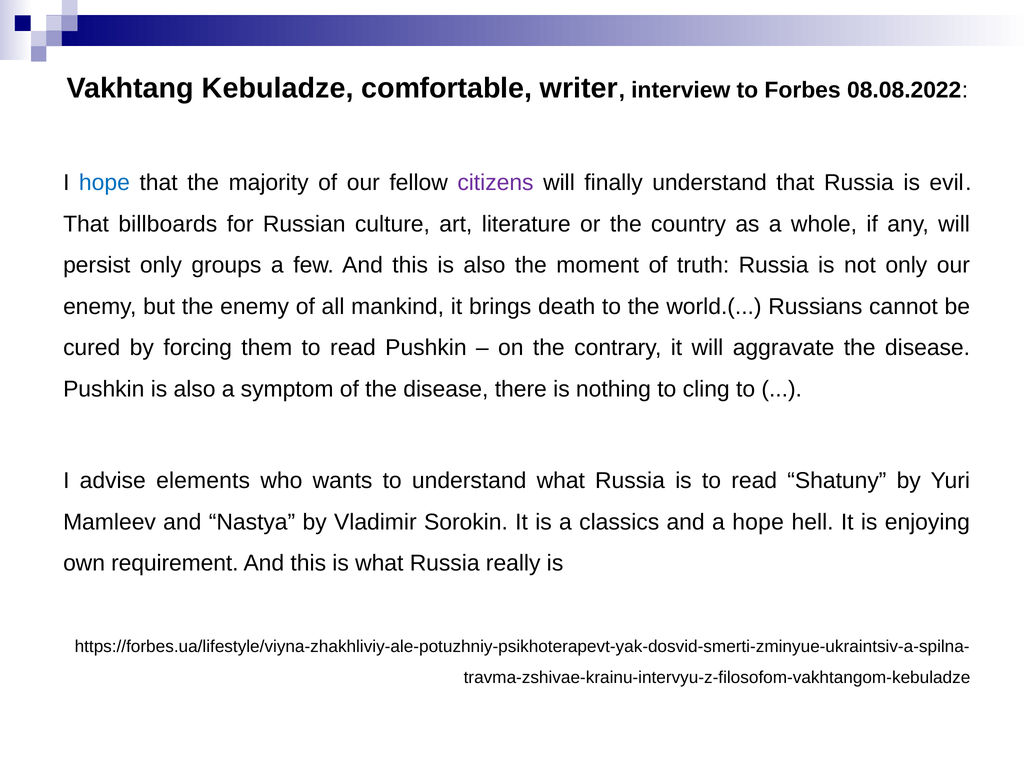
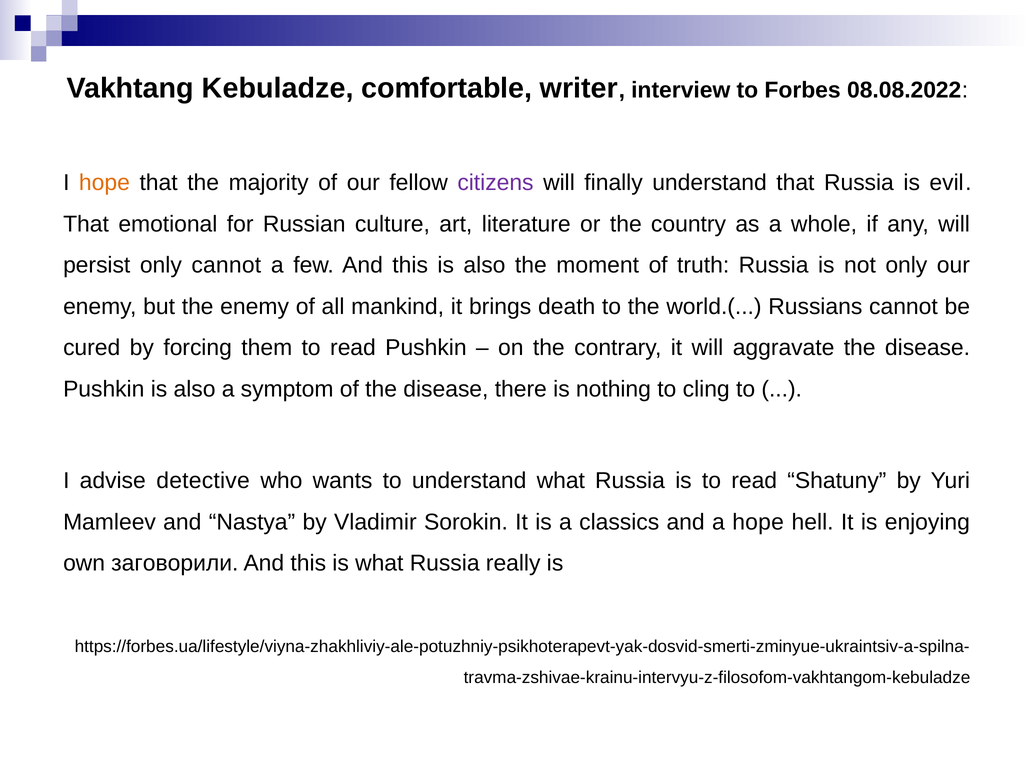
hope colour: blue -> orange (104, 183)
billboards: billboards -> emotional (168, 224)
only groups: groups -> cannot (226, 265)
elements: elements -> detective (203, 481)
requirement: requirement -> заговорили (175, 563)
